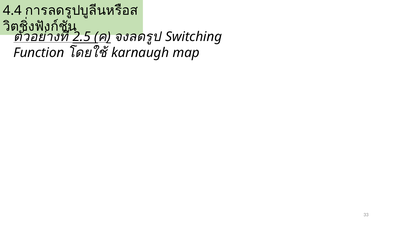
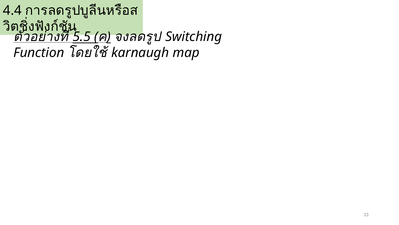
2.5: 2.5 -> 5.5 (82, 37)
